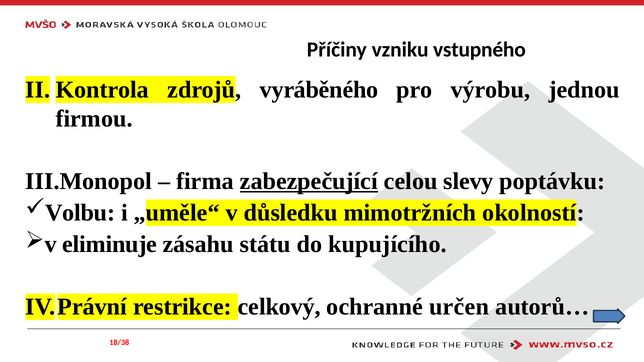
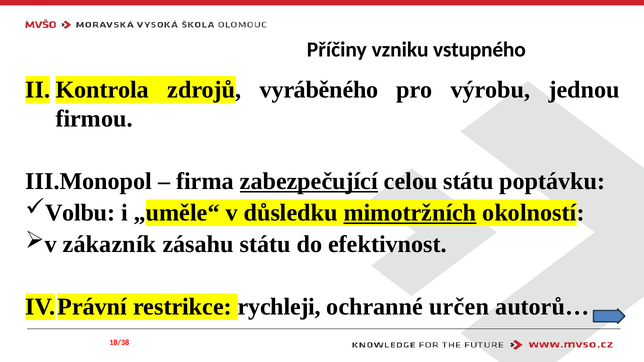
celou slevy: slevy -> státu (468, 182)
mimotržních underline: none -> present (410, 213)
eliminuje: eliminuje -> zákazník (110, 244)
kupujícího: kupujícího -> efektivnost (388, 244)
celkový: celkový -> rychleji (279, 307)
